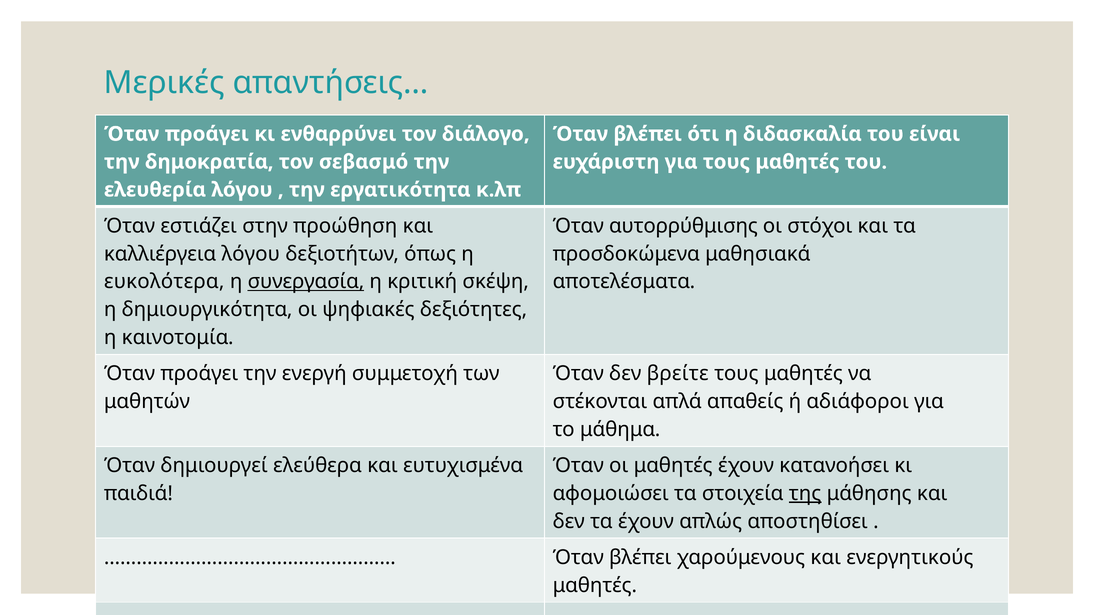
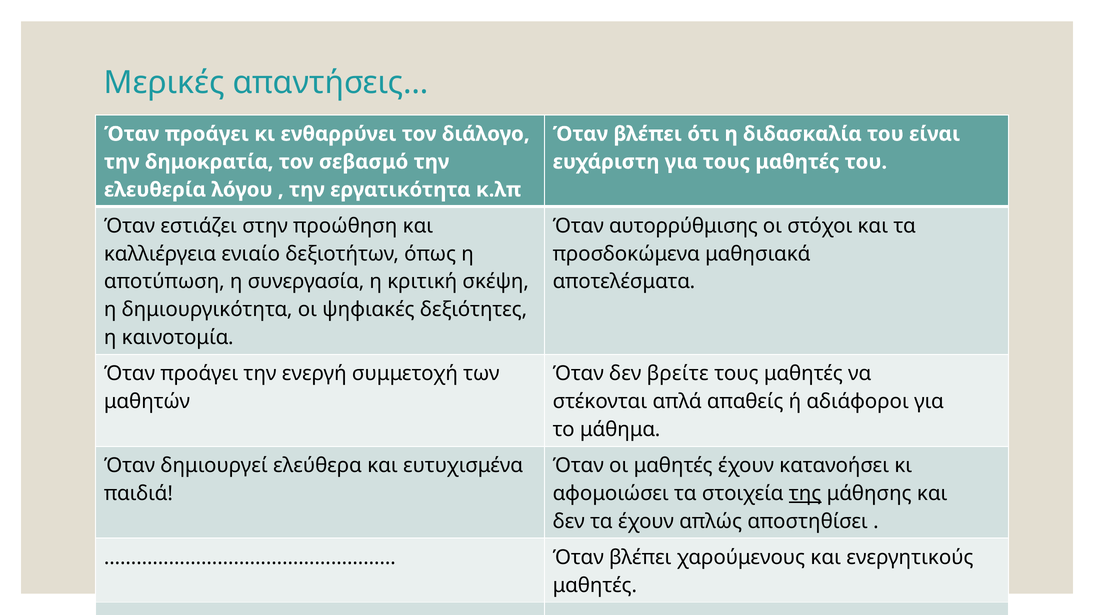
καλλιέργεια λόγου: λόγου -> ενιαίο (251, 254)
ευκολότερα: ευκολότερα -> αποτύπωση (164, 282)
συνεργασία underline: present -> none (306, 282)
